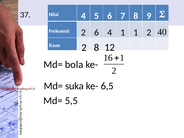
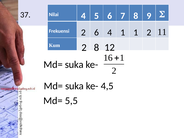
40: 40 -> 11 (162, 32)
bola: bola -> suka (74, 64)
6,5: 6,5 -> 4,5 (107, 86)
